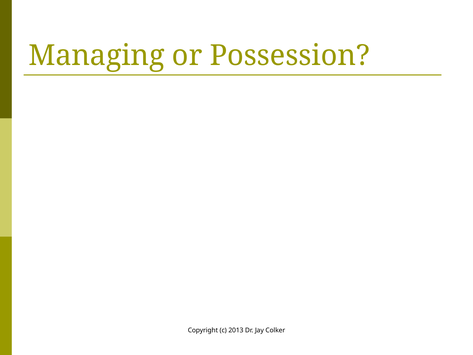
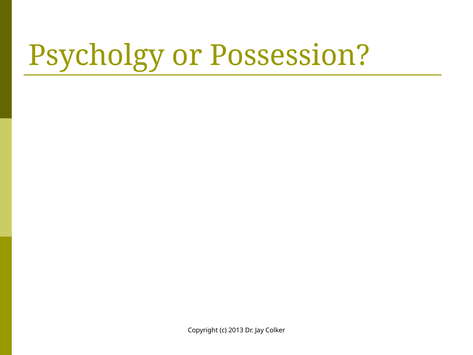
Managing: Managing -> Psycholgy (96, 56)
